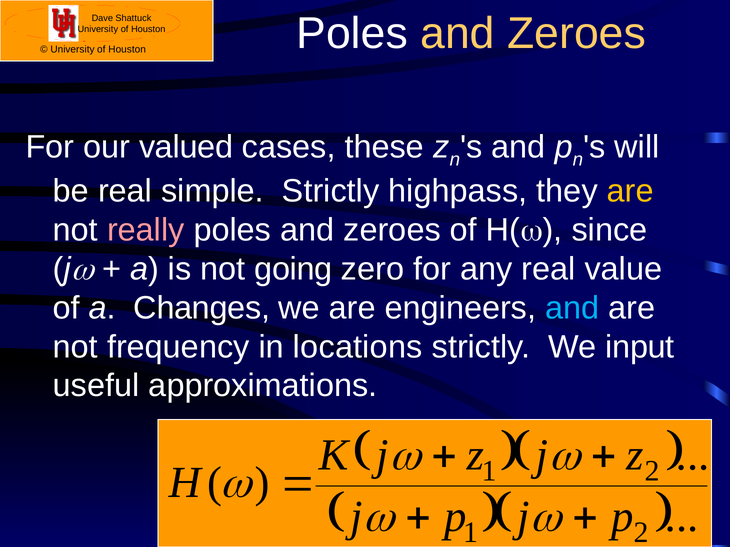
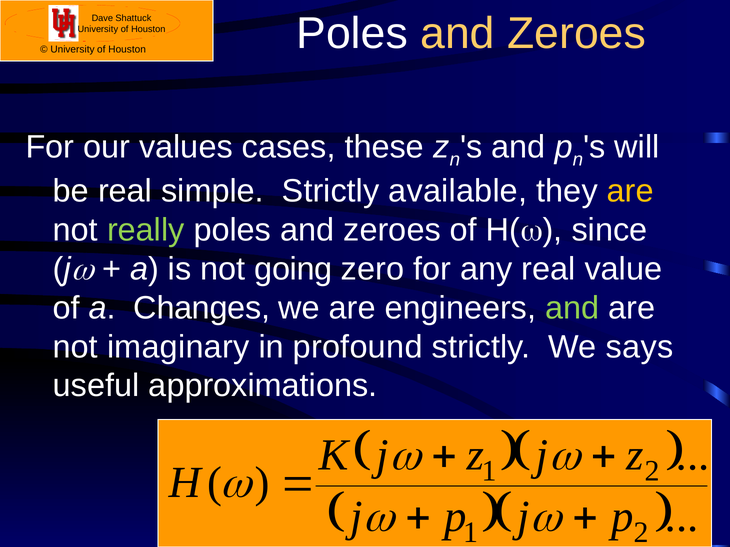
valued: valued -> values (186, 147)
highpass: highpass -> available (458, 191)
really colour: pink -> light green (146, 230)
and colour: light blue -> light green (572, 308)
frequency: frequency -> imaginary (178, 347)
locations: locations -> profound (358, 347)
input: input -> says (640, 347)
